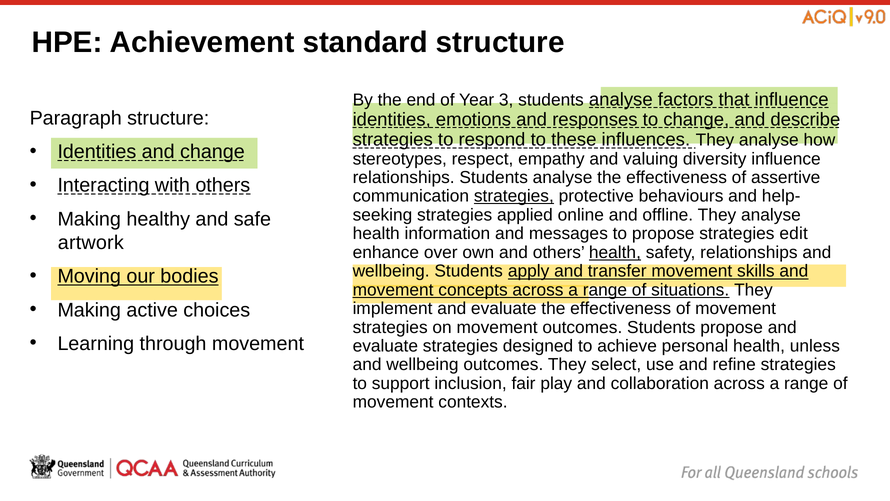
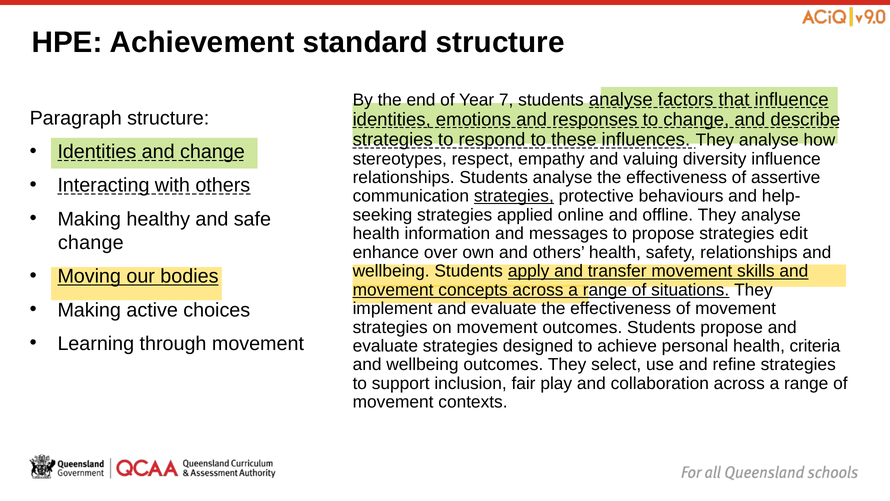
3: 3 -> 7 (506, 100)
artwork: artwork -> change (91, 243)
health underline: present -> none (615, 252)
unless: unless -> criteria (815, 346)
